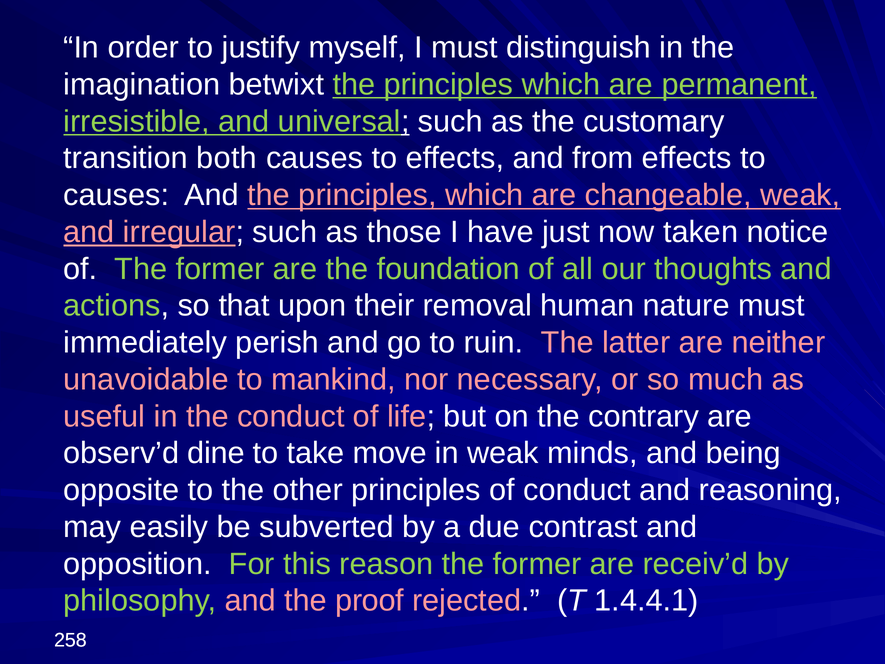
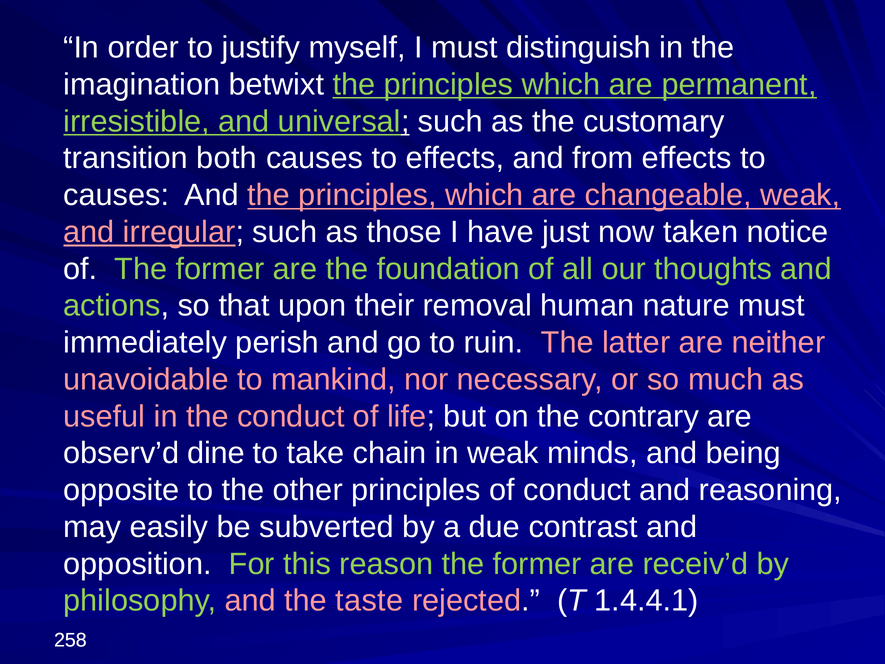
move: move -> chain (390, 453)
proof: proof -> taste (369, 601)
